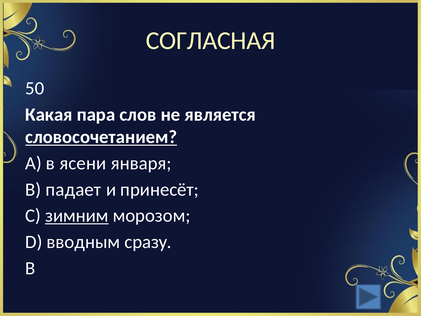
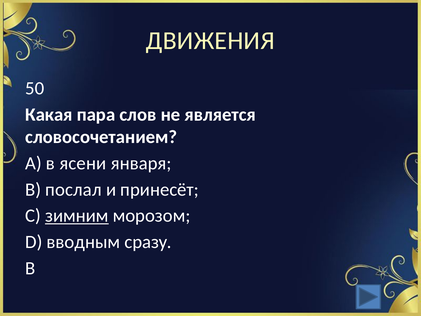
СОГЛАСНАЯ: СОГЛАСНАЯ -> ДВИЖЕНИЯ (210, 41)
словосочетанием underline: present -> none (101, 137)
падает: падает -> послал (73, 189)
